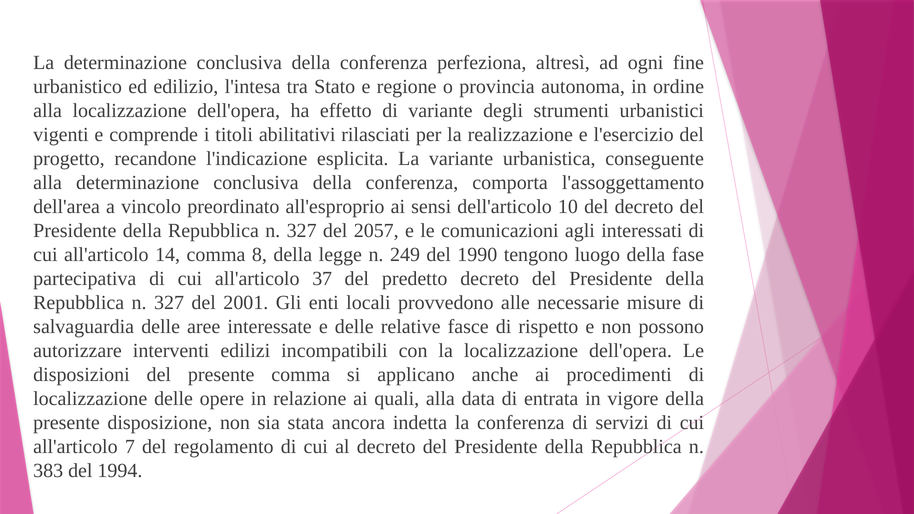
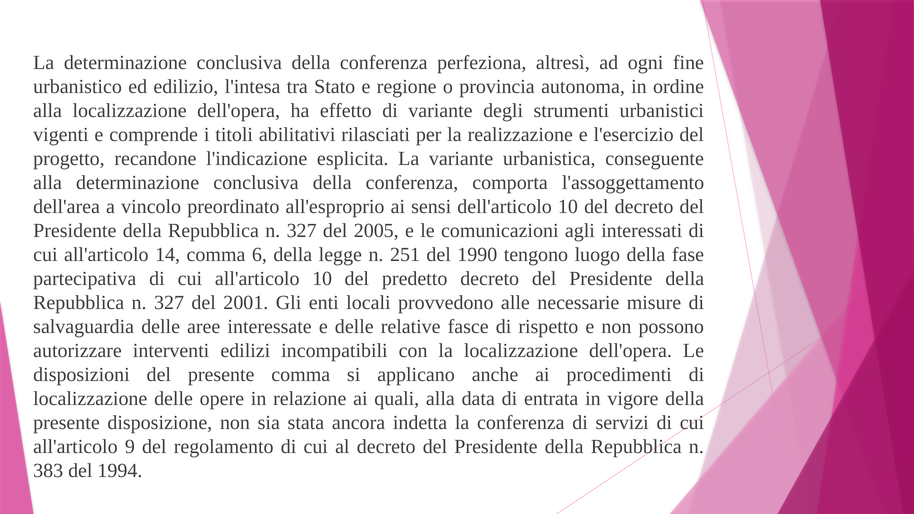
2057: 2057 -> 2005 (376, 231)
8: 8 -> 6 (259, 255)
249: 249 -> 251 (405, 255)
all'articolo 37: 37 -> 10 (322, 279)
7: 7 -> 9 (130, 447)
